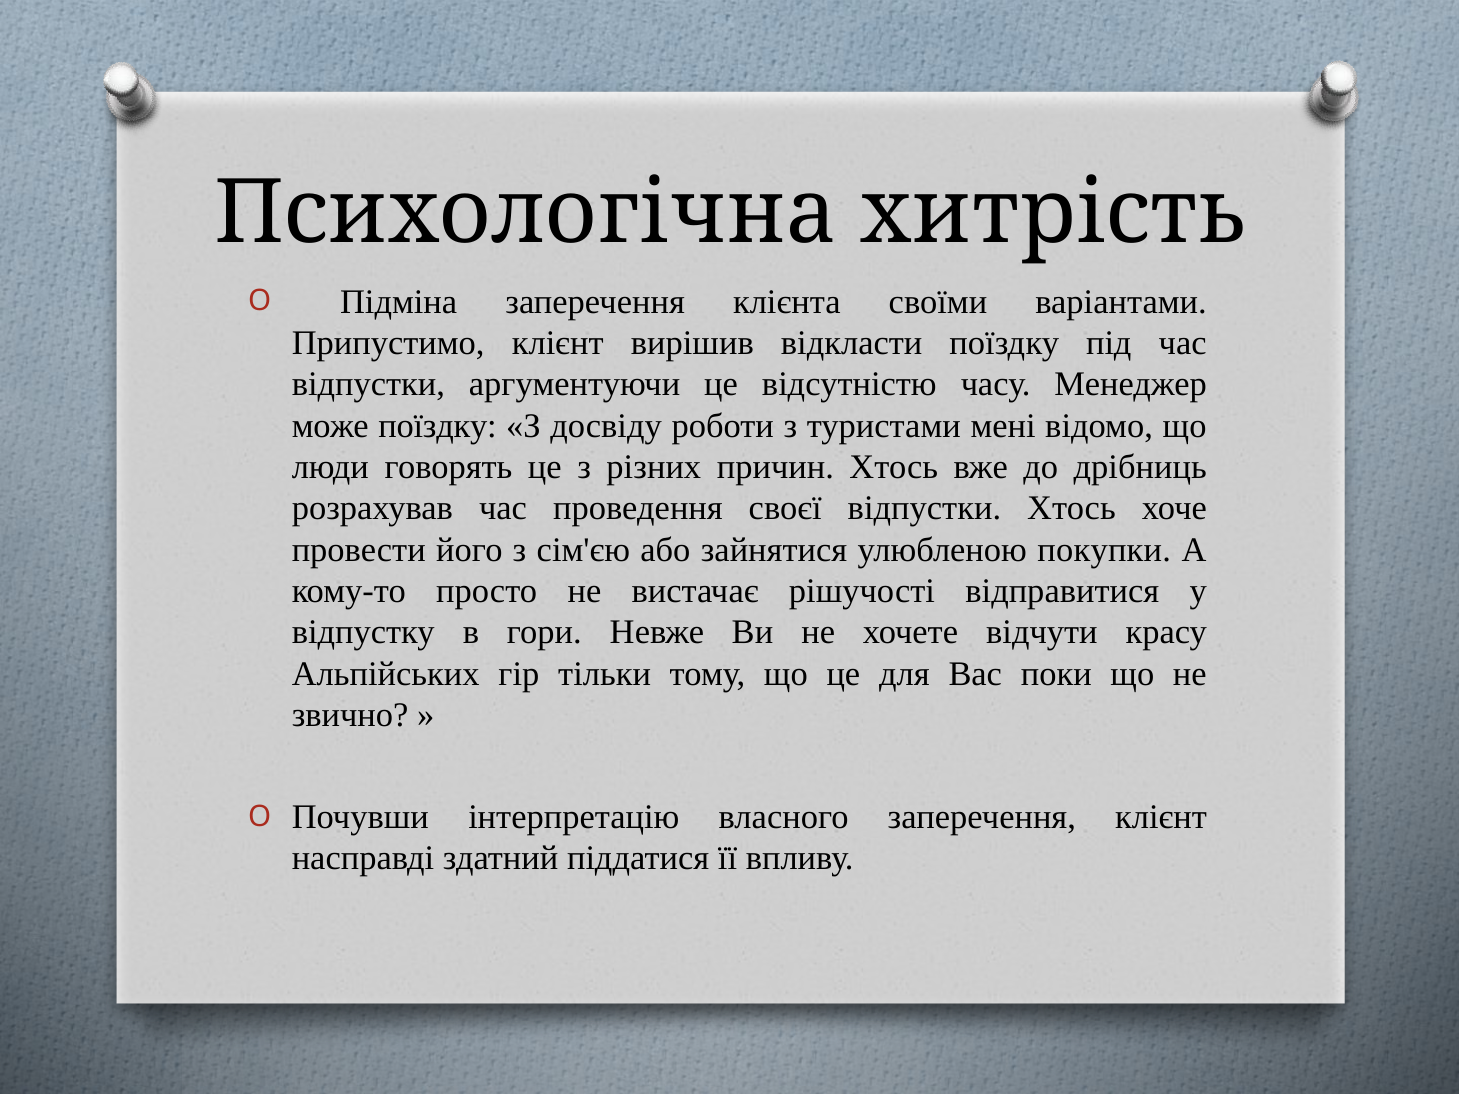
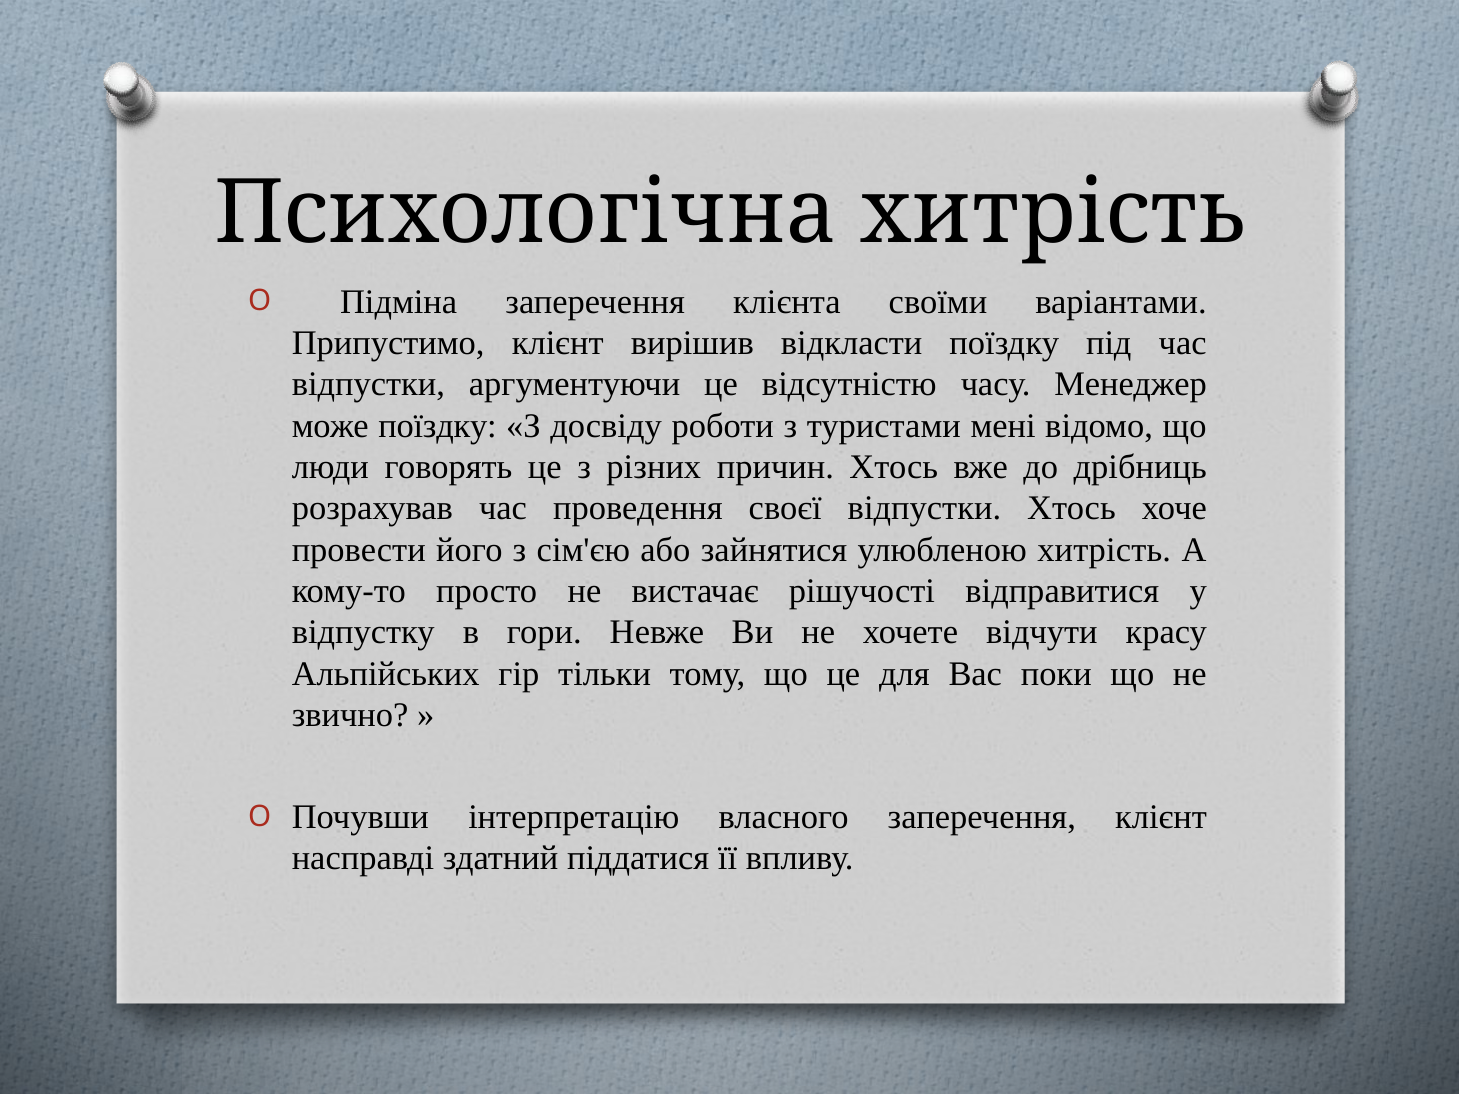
улюбленою покупки: покупки -> хитрість (1104, 550)
